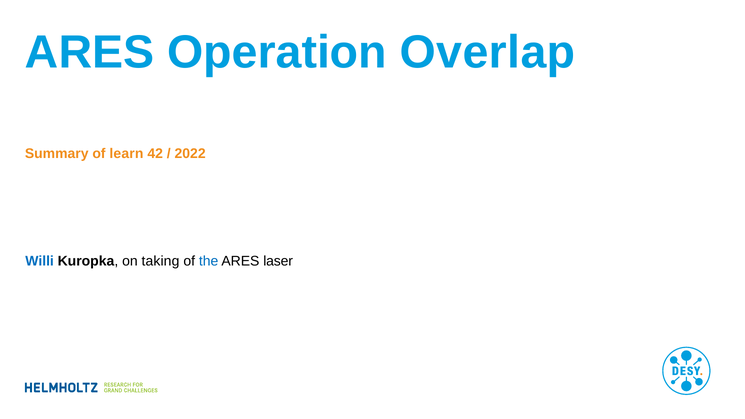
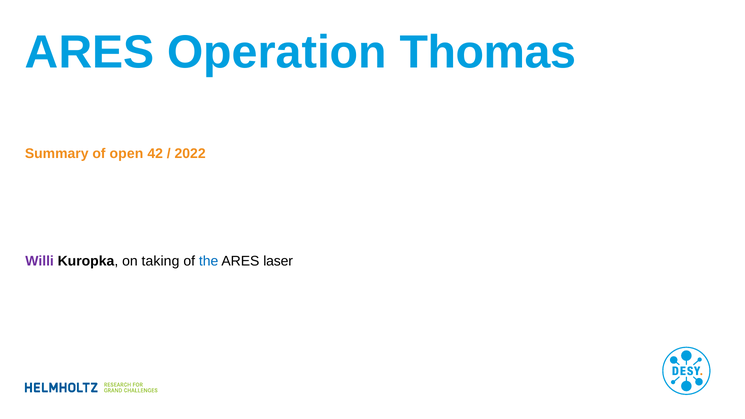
Overlap: Overlap -> Thomas (488, 53)
learn: learn -> open (126, 154)
Willi colour: blue -> purple (40, 261)
